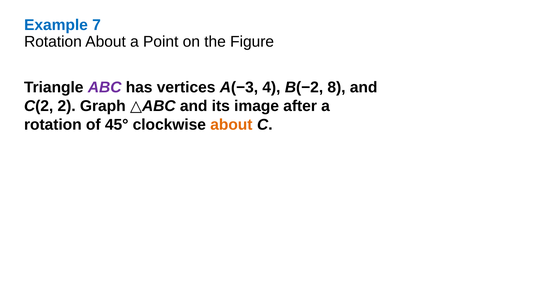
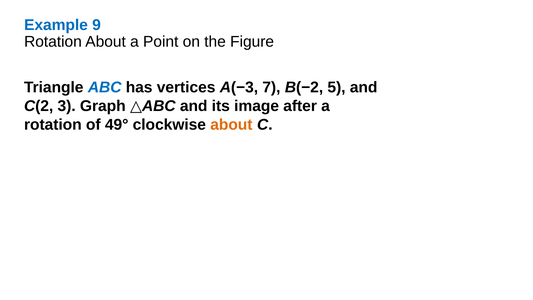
7: 7 -> 9 (97, 25)
ABC colour: purple -> blue (105, 87)
4: 4 -> 7 (271, 87)
8: 8 -> 5 (337, 87)
2: 2 -> 3 (67, 106)
45°: 45° -> 49° (117, 125)
